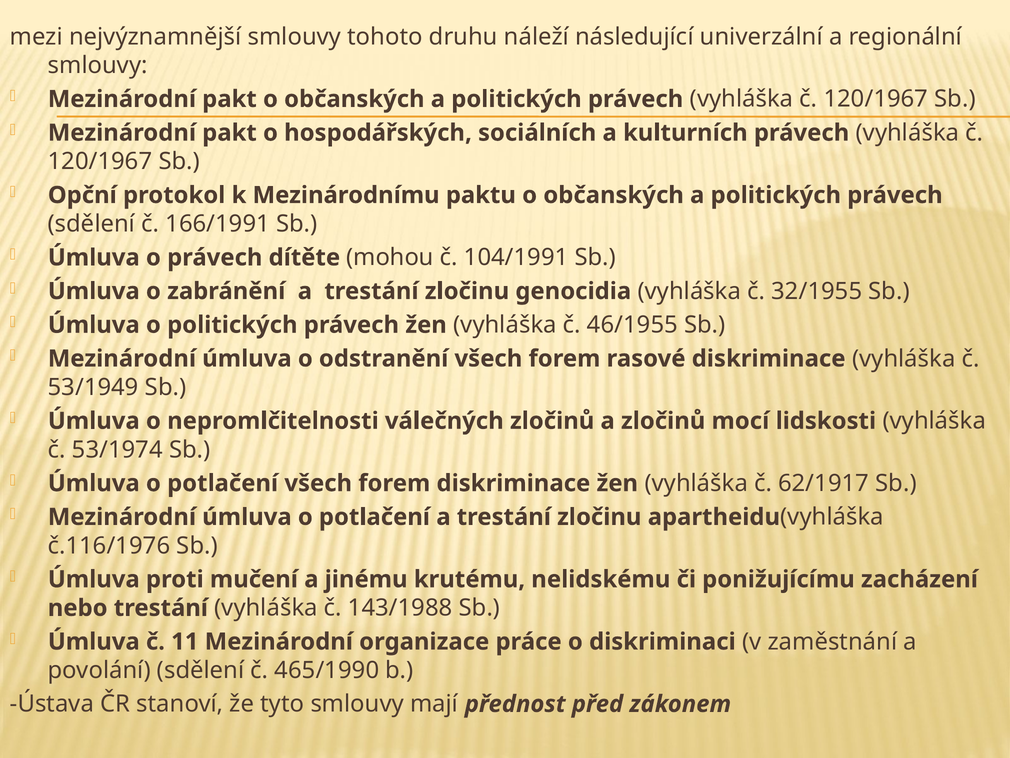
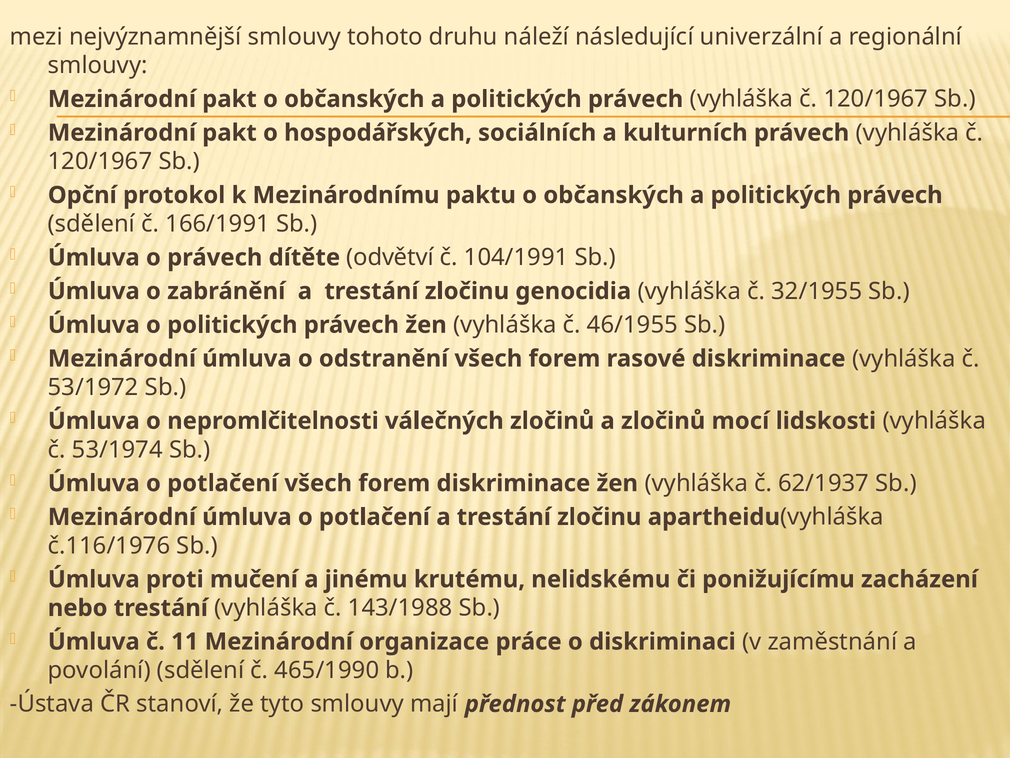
mohou: mohou -> odvětví (390, 257)
53/1949: 53/1949 -> 53/1972 (93, 387)
62/1917: 62/1917 -> 62/1937 (824, 483)
